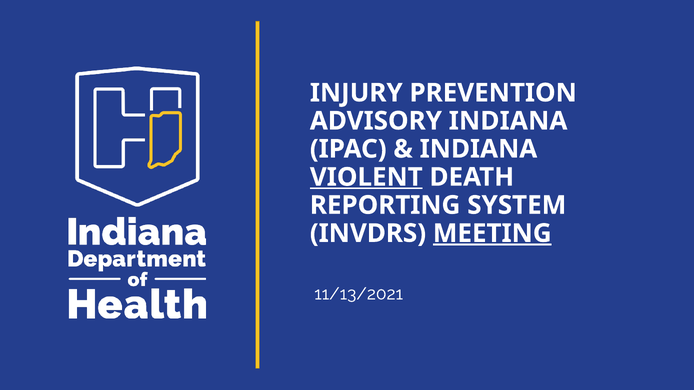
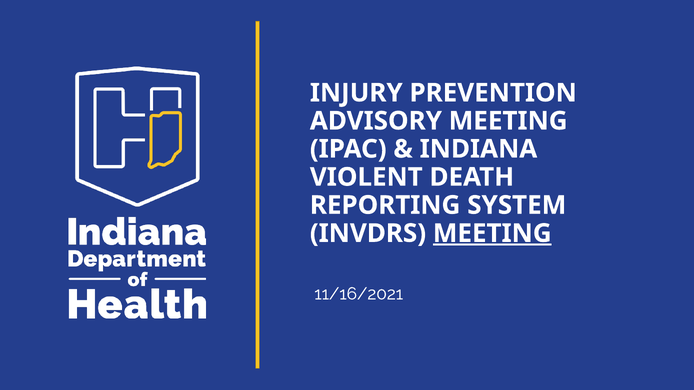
ADVISORY INDIANA: INDIANA -> MEETING (508, 121)
VIOLENT underline: present -> none (366, 177)
11/13/2021: 11/13/2021 -> 11/16/2021 (359, 294)
